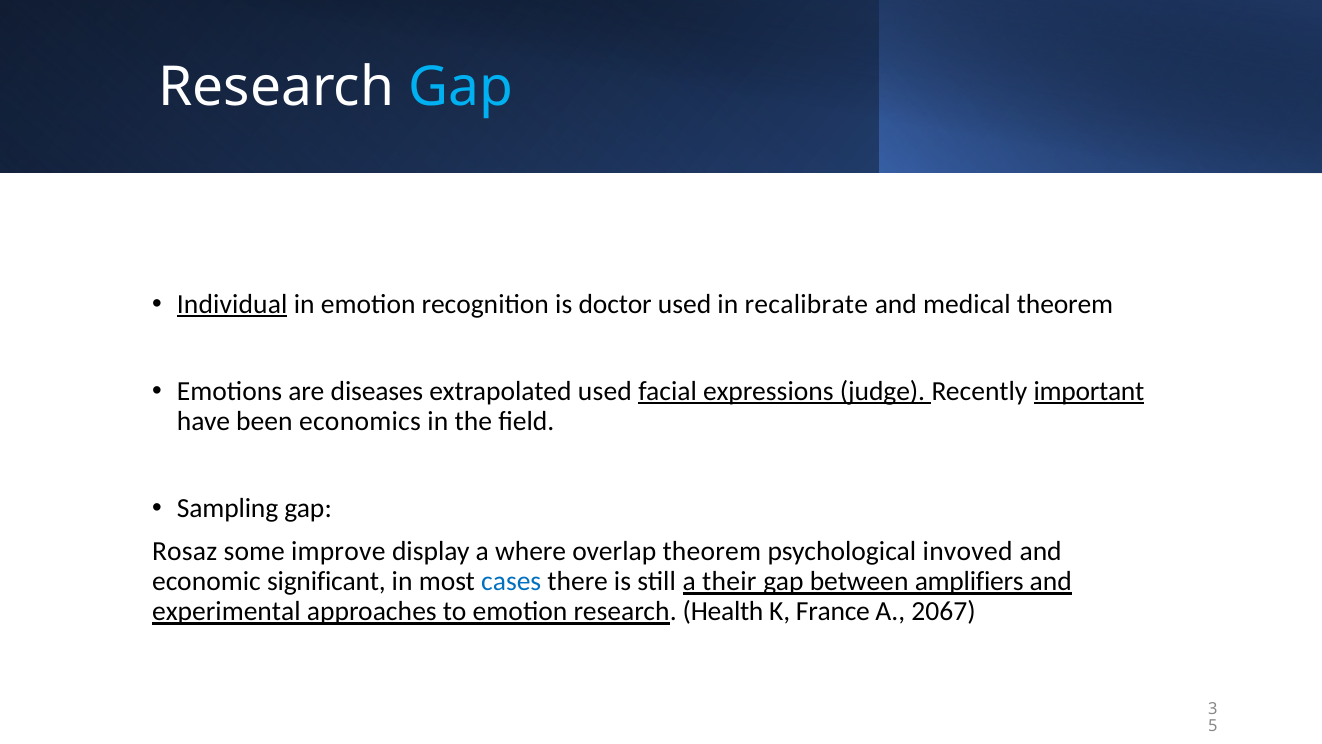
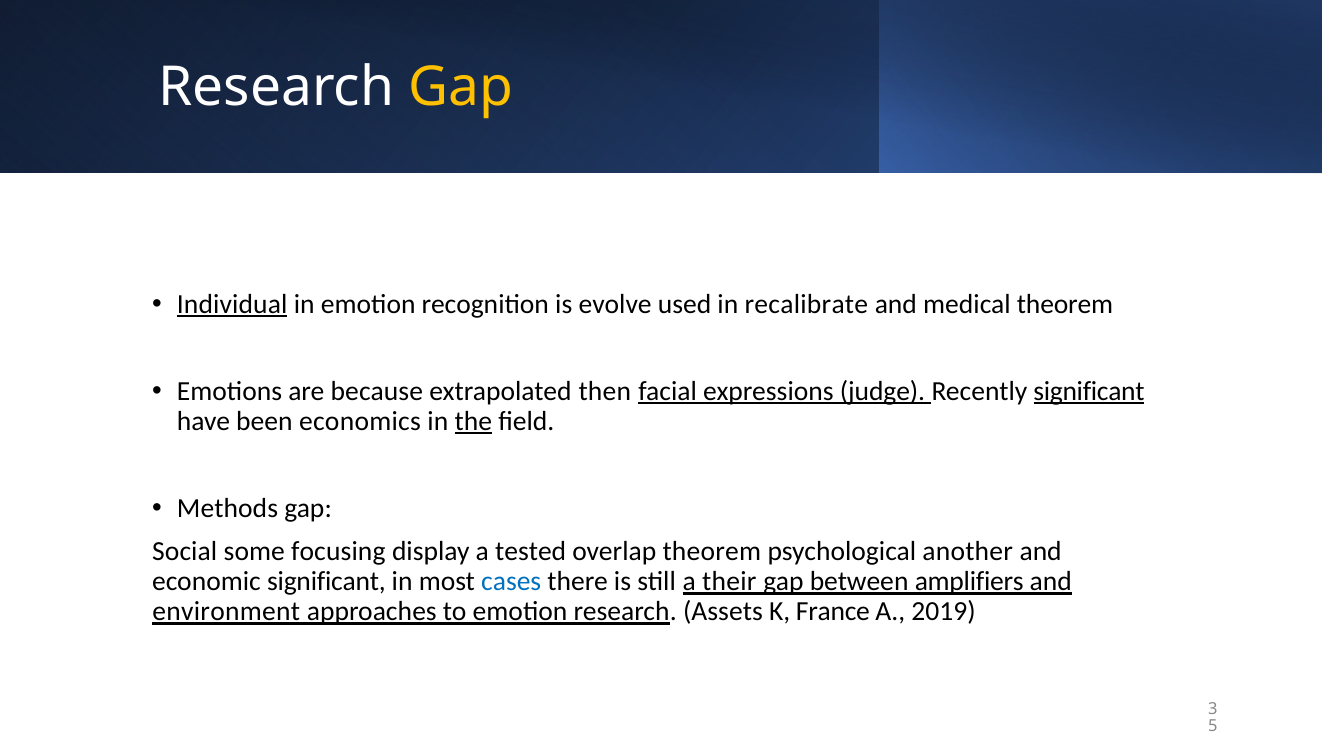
Gap colour: light blue -> yellow (461, 88)
doctor: doctor -> evolve (615, 304)
diseases: diseases -> because (377, 391)
extrapolated used: used -> then (605, 391)
Recently important: important -> significant (1089, 391)
the underline: none -> present (473, 421)
Sampling: Sampling -> Methods (227, 508)
Rosaz: Rosaz -> Social (185, 552)
improve: improve -> focusing (338, 552)
where: where -> tested (531, 552)
invoved: invoved -> another (968, 552)
experimental: experimental -> environment (226, 611)
Health: Health -> Assets (723, 611)
2067: 2067 -> 2019 (944, 611)
